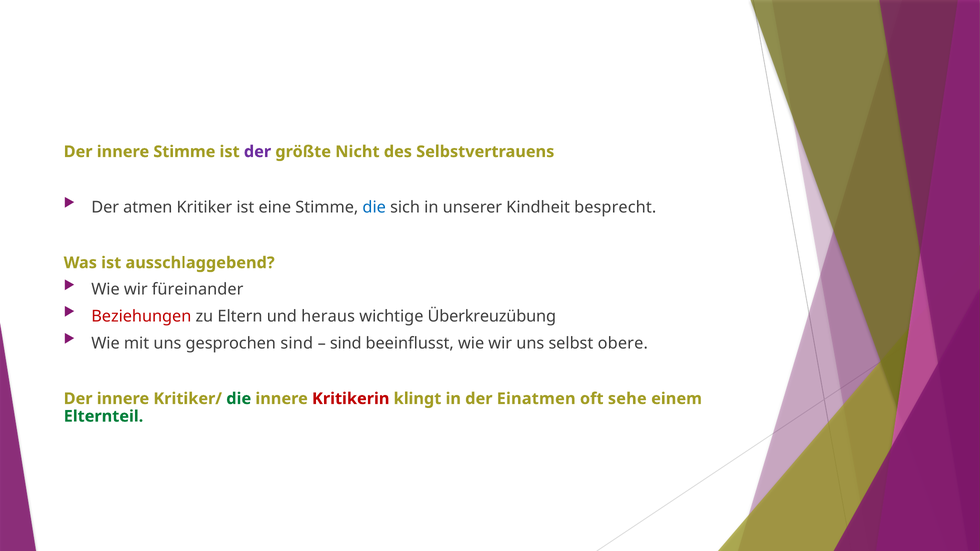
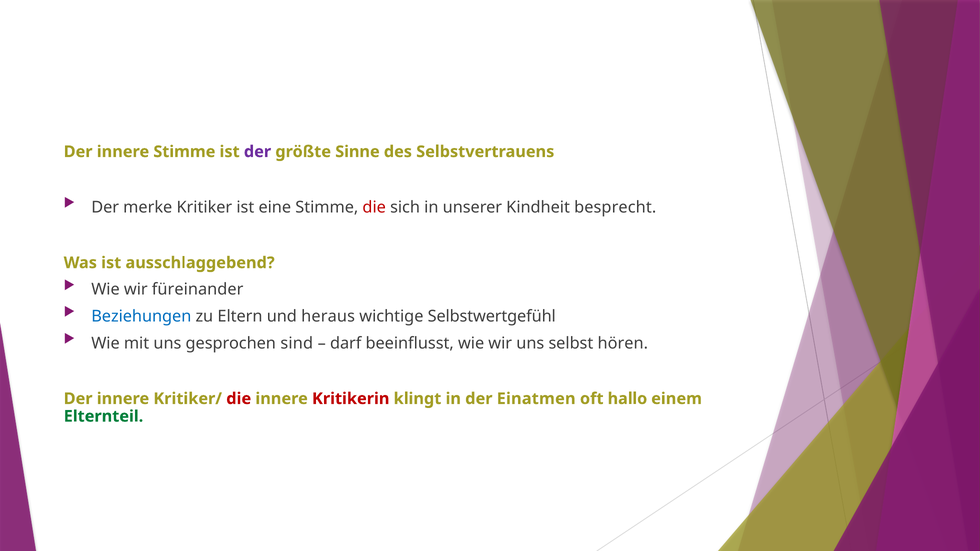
Nicht: Nicht -> Sinne (357, 152)
atmen: atmen -> merke (148, 207)
die colour: blue -> red (374, 207)
Beziehungen colour: red -> blue (141, 317)
Überkreuzübung: Überkreuzübung -> Selbstwertgefühl (492, 317)
sind: sind -> darf (346, 343)
obere: obere -> hören (623, 343)
die colour: green -> red (239, 399)
sehe: sehe -> hallo (627, 399)
